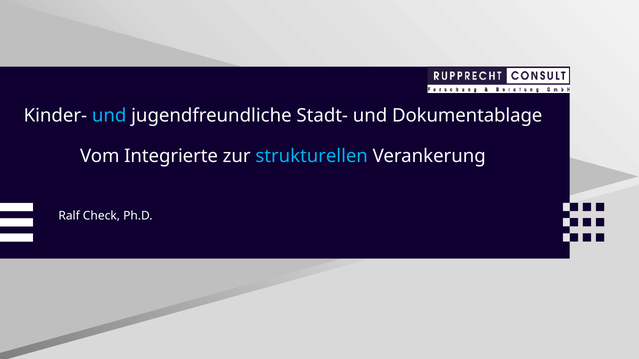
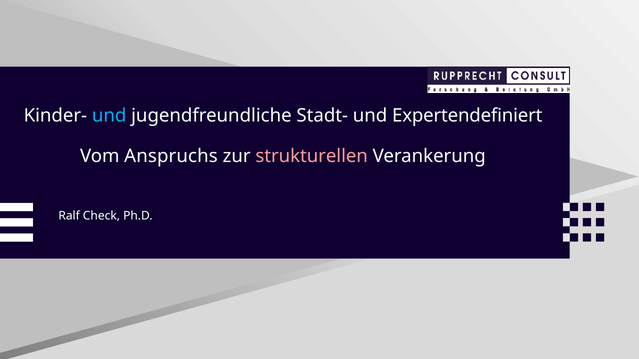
Dokumentablage: Dokumentablage -> Expertendefiniert (467, 116)
Integrierte: Integrierte -> Anspruchs (171, 156)
strukturellen colour: light blue -> pink (312, 156)
